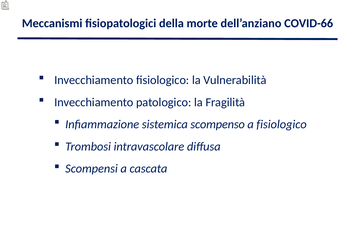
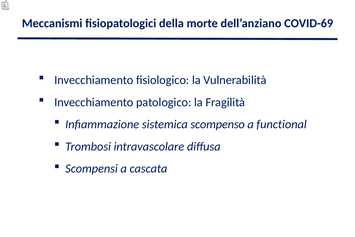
COVID-66: COVID-66 -> COVID-69 (309, 23)
a fisiologico: fisiologico -> functional (282, 124)
